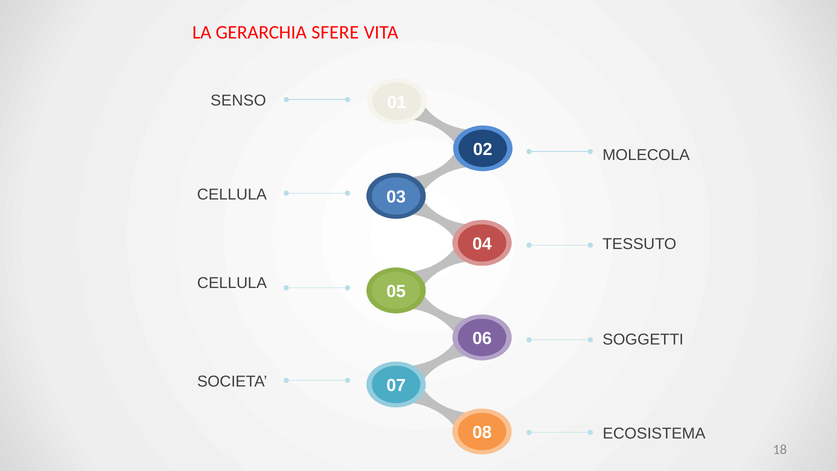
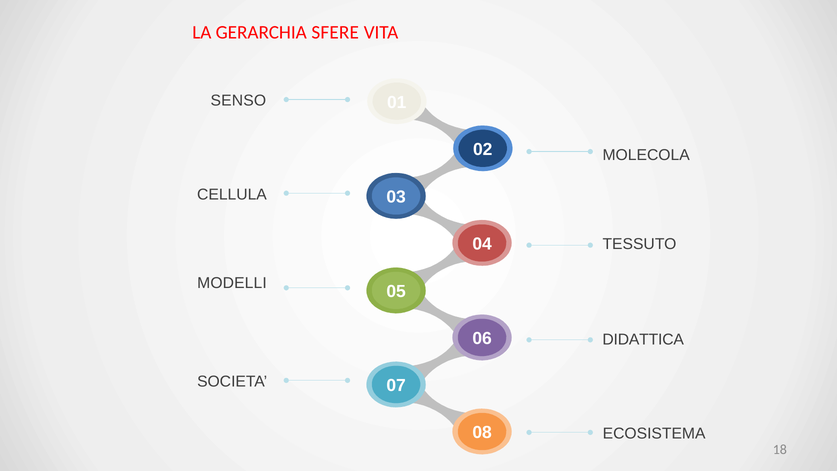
CELLULA: CELLULA -> MODELLI (232, 283)
SOGGETTI: SOGGETTI -> DIDATTICA (643, 339)
